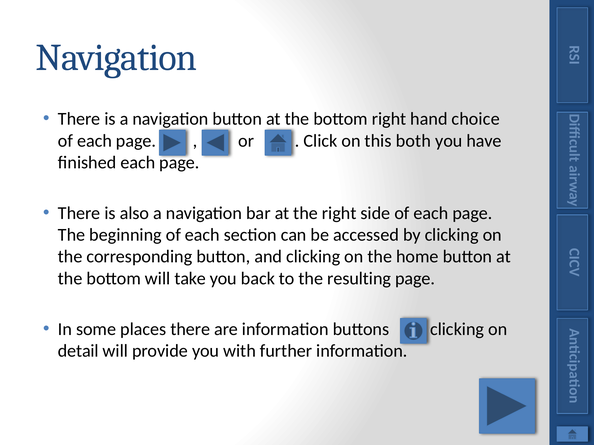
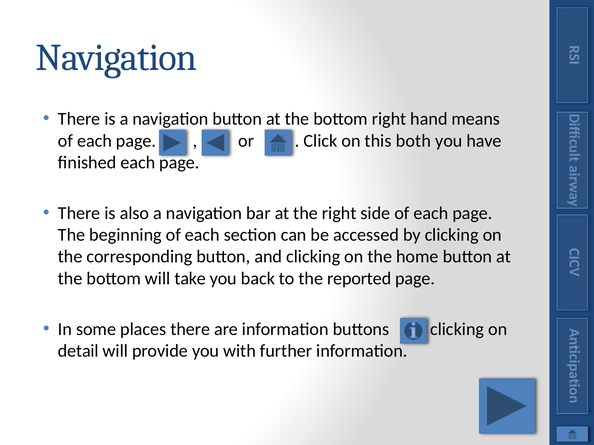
choice: choice -> means (476, 119)
resulting: resulting -> reported (359, 279)
